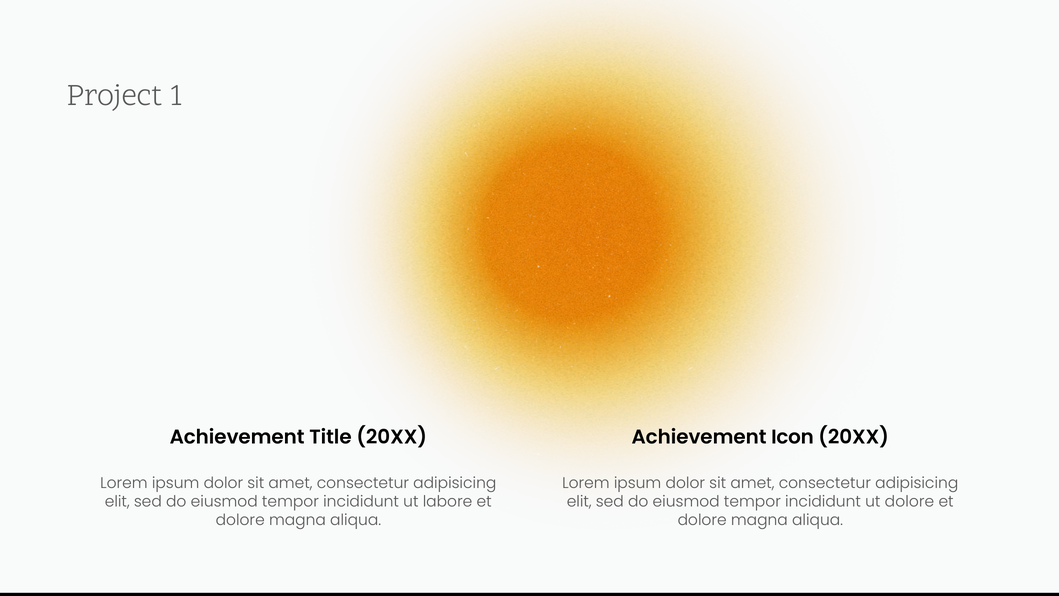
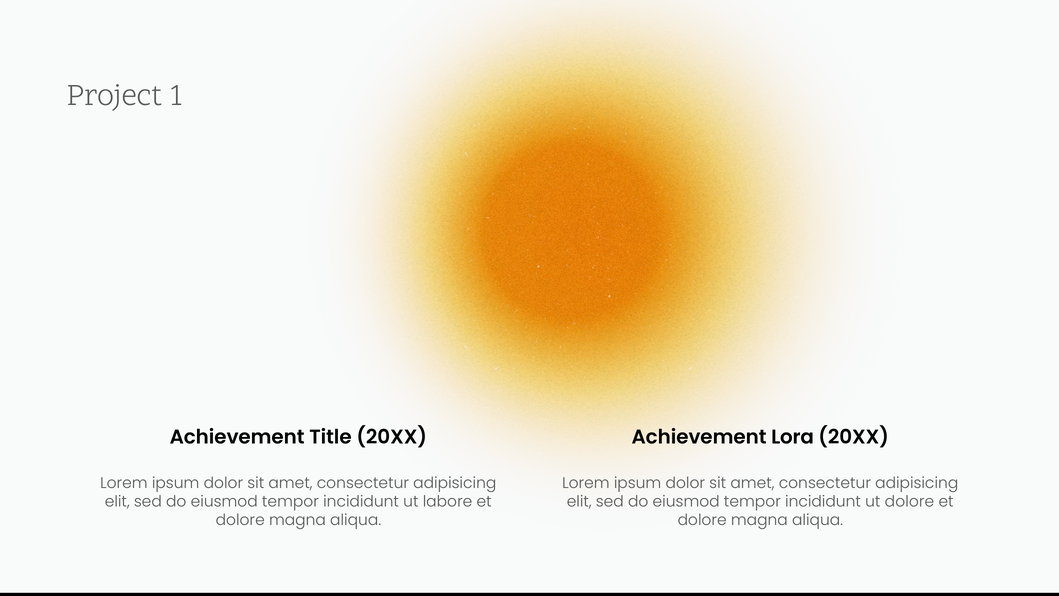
Icon: Icon -> Lora (793, 437)
